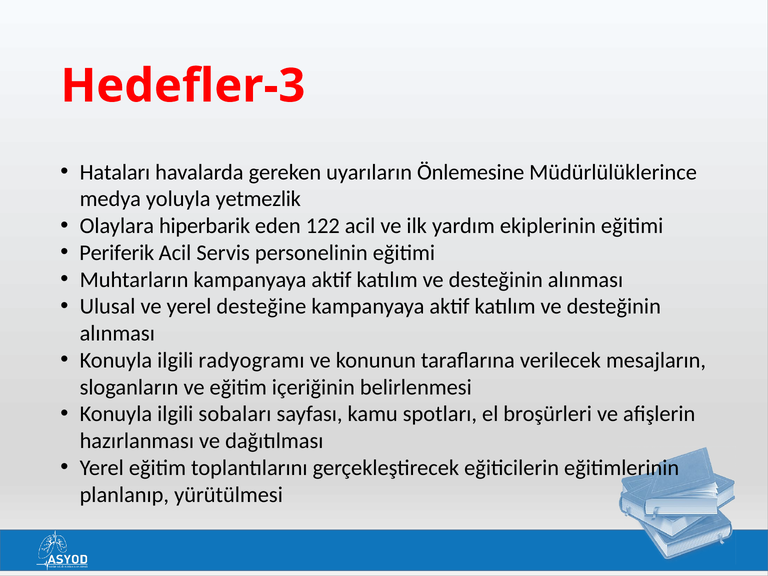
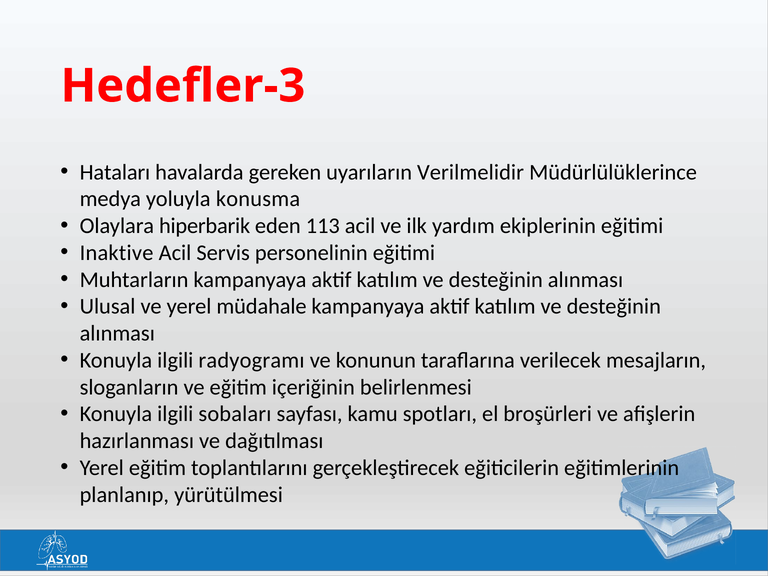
Önlemesine: Önlemesine -> Verilmelidir (471, 172)
yetmezlik: yetmezlik -> konusma (258, 199)
122: 122 -> 113 (323, 226)
Periferik: Periferik -> Inaktive (117, 253)
desteğine: desteğine -> müdahale (262, 307)
